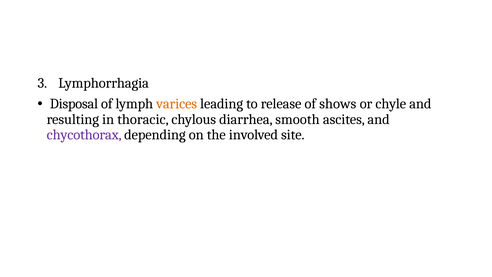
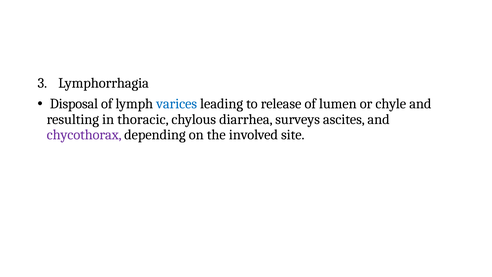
varices colour: orange -> blue (177, 104)
shows: shows -> lumen (338, 104)
smooth: smooth -> surveys (298, 119)
